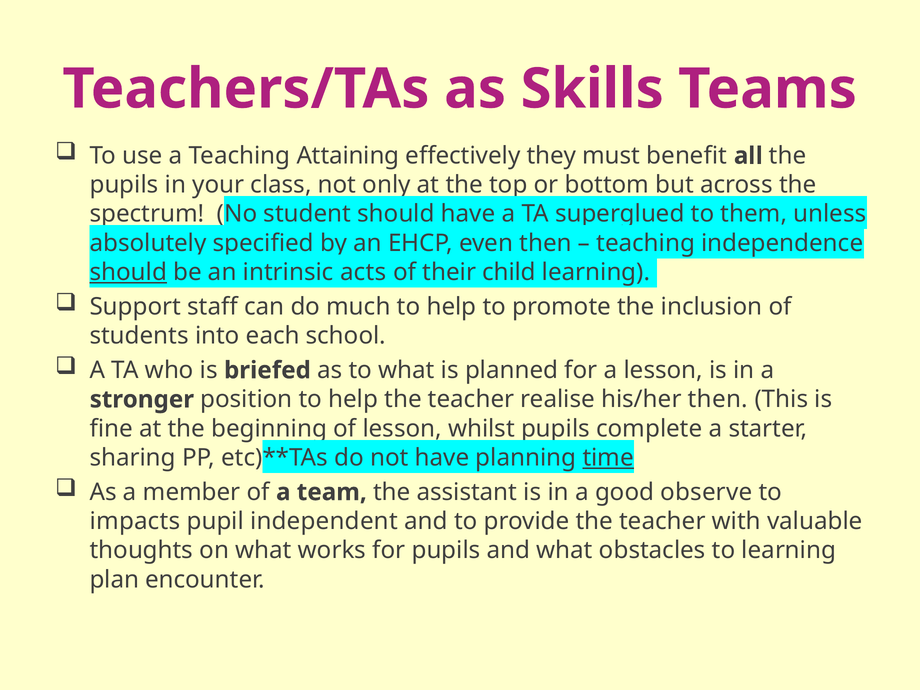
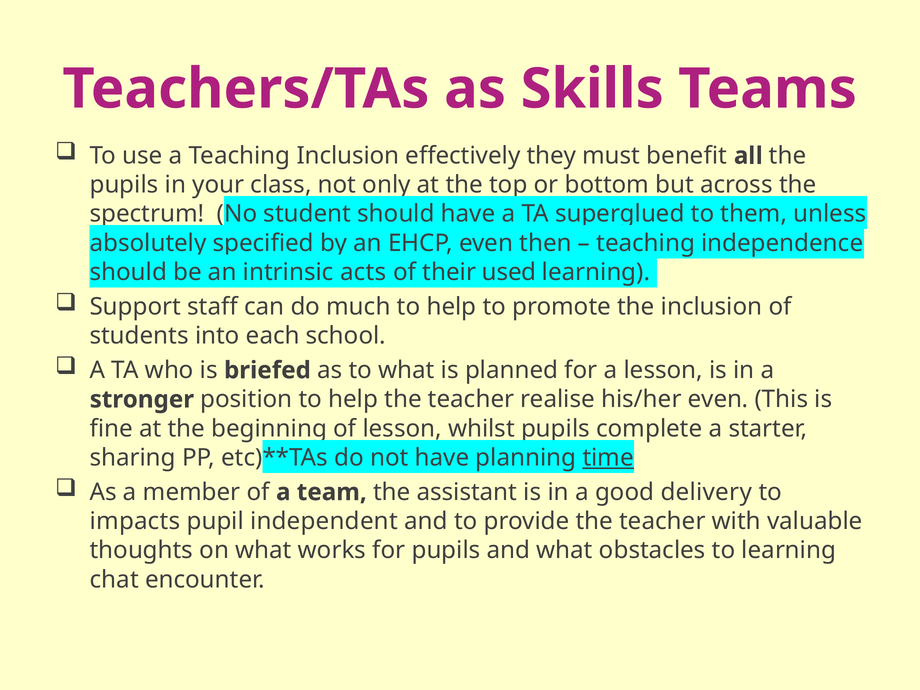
Teaching Attaining: Attaining -> Inclusion (348, 156)
should underline: present -> none (128, 272)
child: child -> used (509, 272)
his/her then: then -> even (718, 399)
observe: observe -> delivery (706, 492)
plan: plan -> chat (114, 580)
